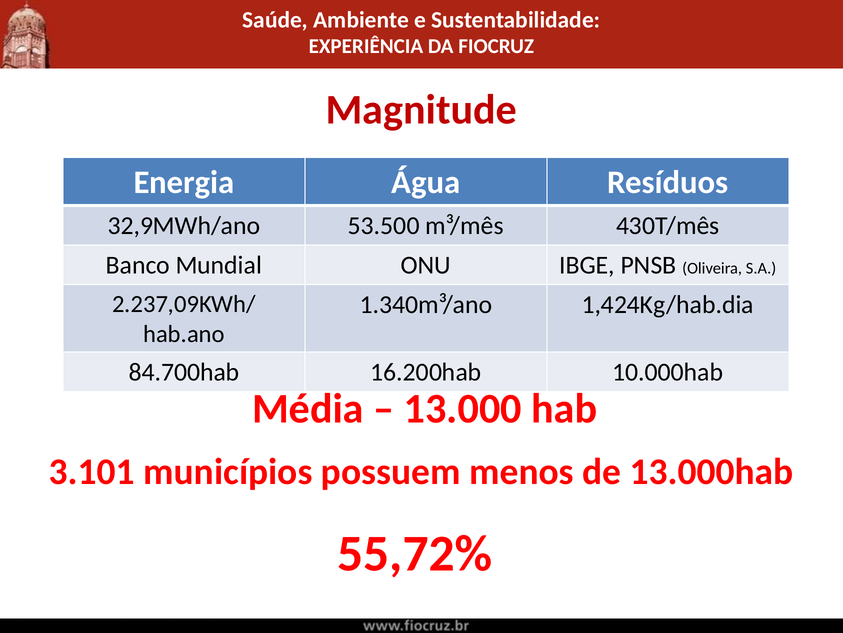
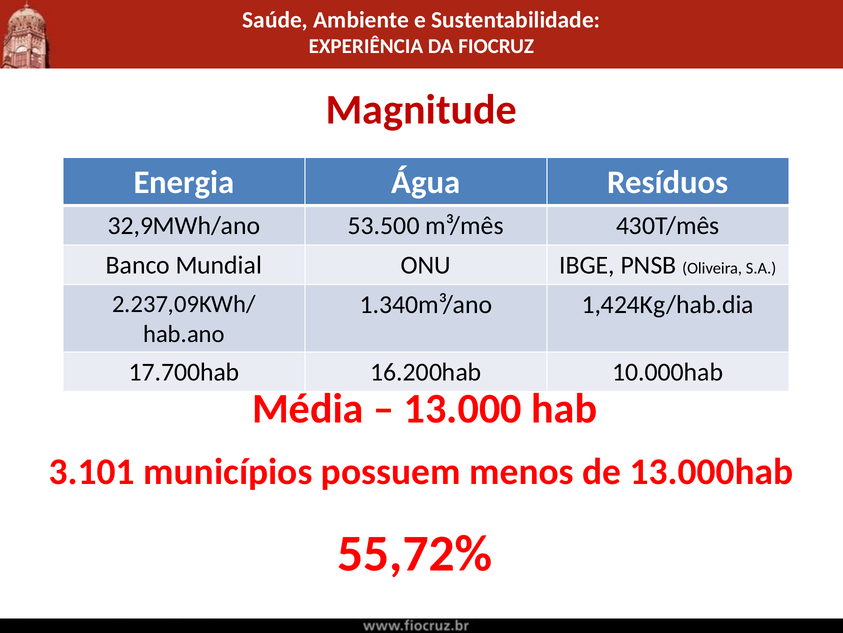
84.700hab: 84.700hab -> 17.700hab (184, 372)
